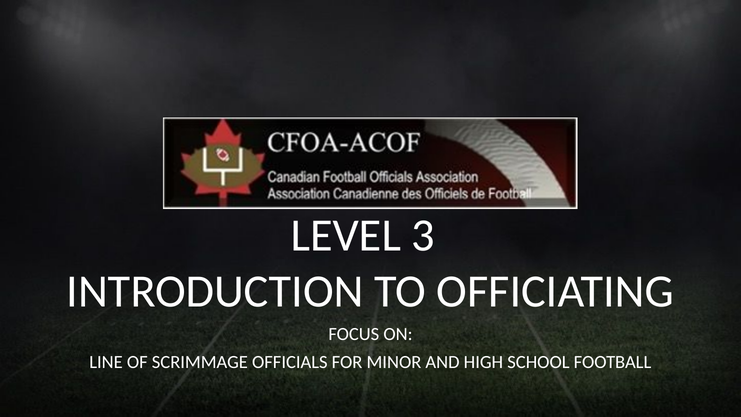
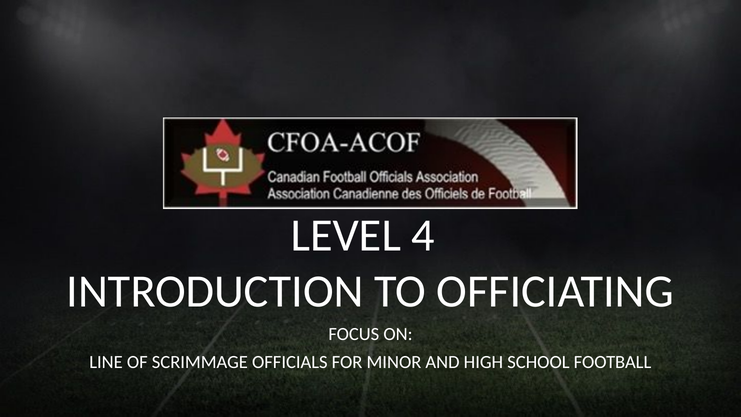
3: 3 -> 4 (423, 236)
